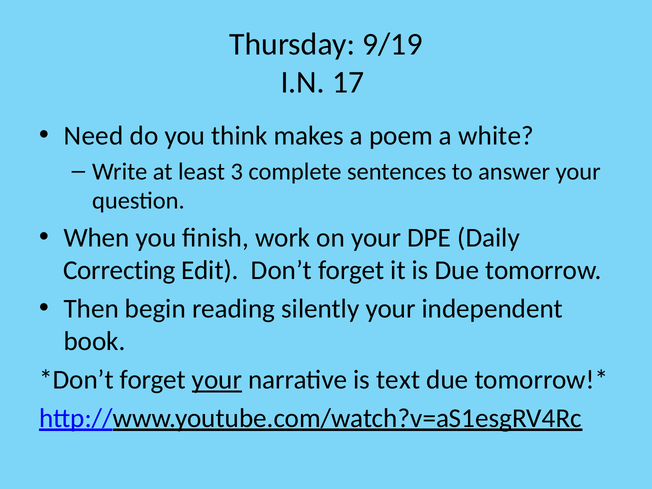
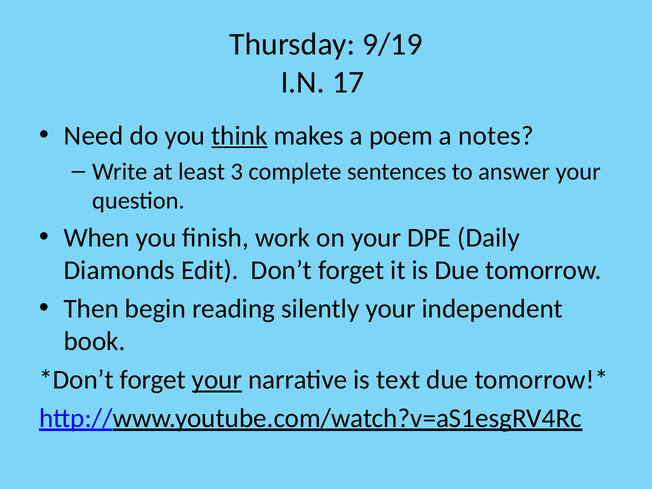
think underline: none -> present (239, 136)
white: white -> notes (496, 136)
Correcting: Correcting -> Diamonds (119, 270)
